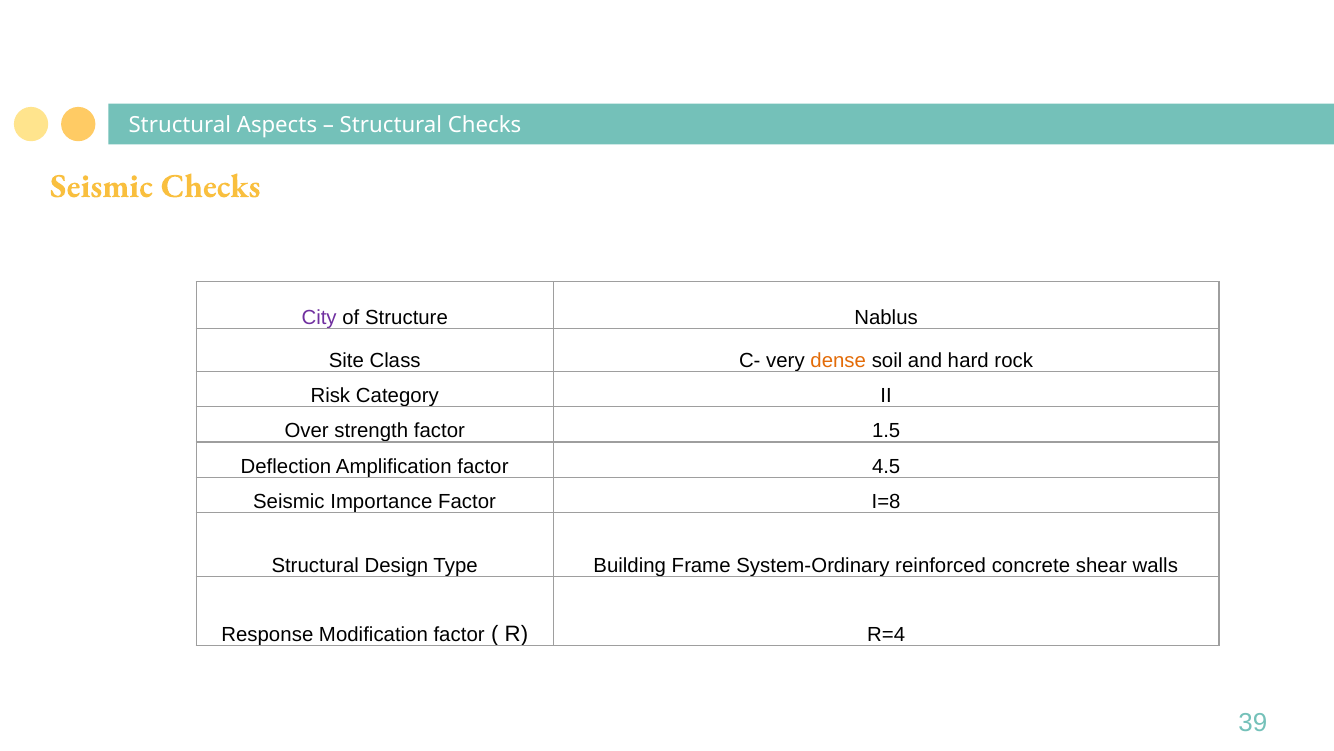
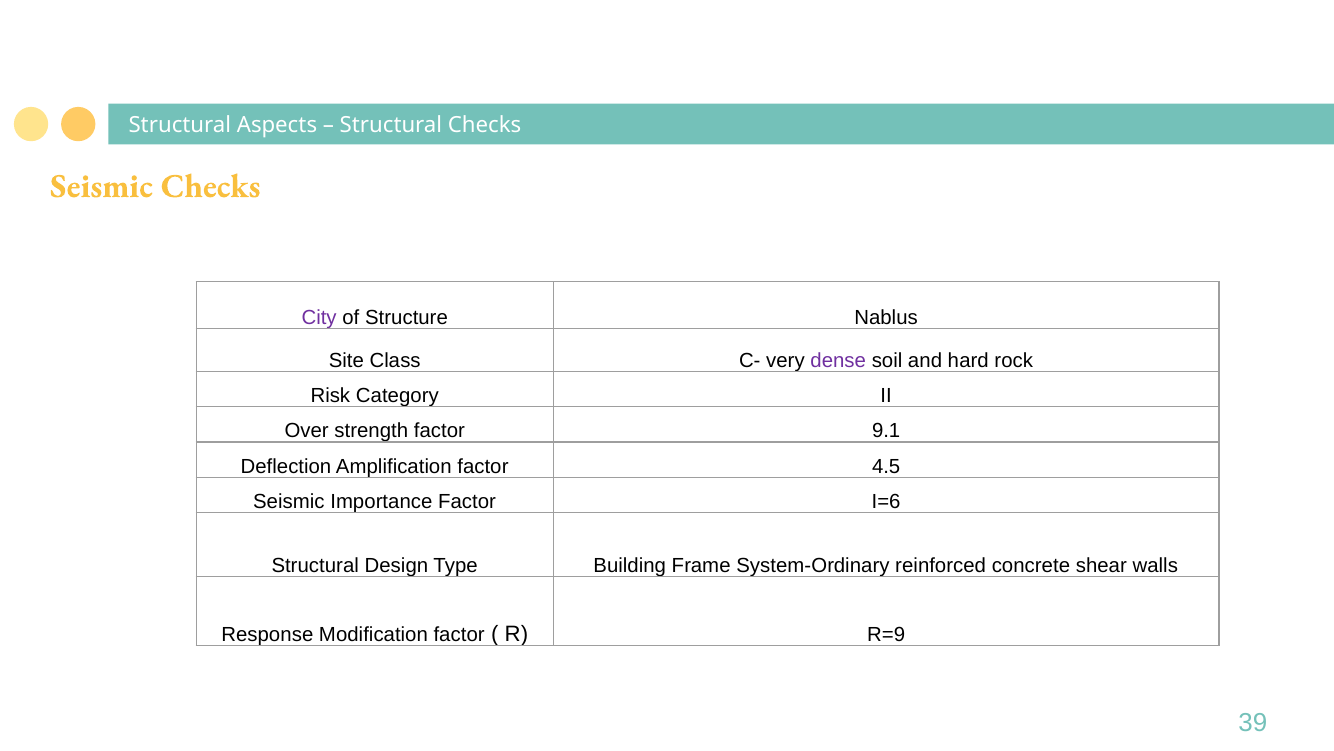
dense colour: orange -> purple (838, 360)
1.5: 1.5 -> 9.1 (886, 431)
I=8: I=8 -> I=6 (886, 501)
R=4: R=4 -> R=9 (886, 634)
